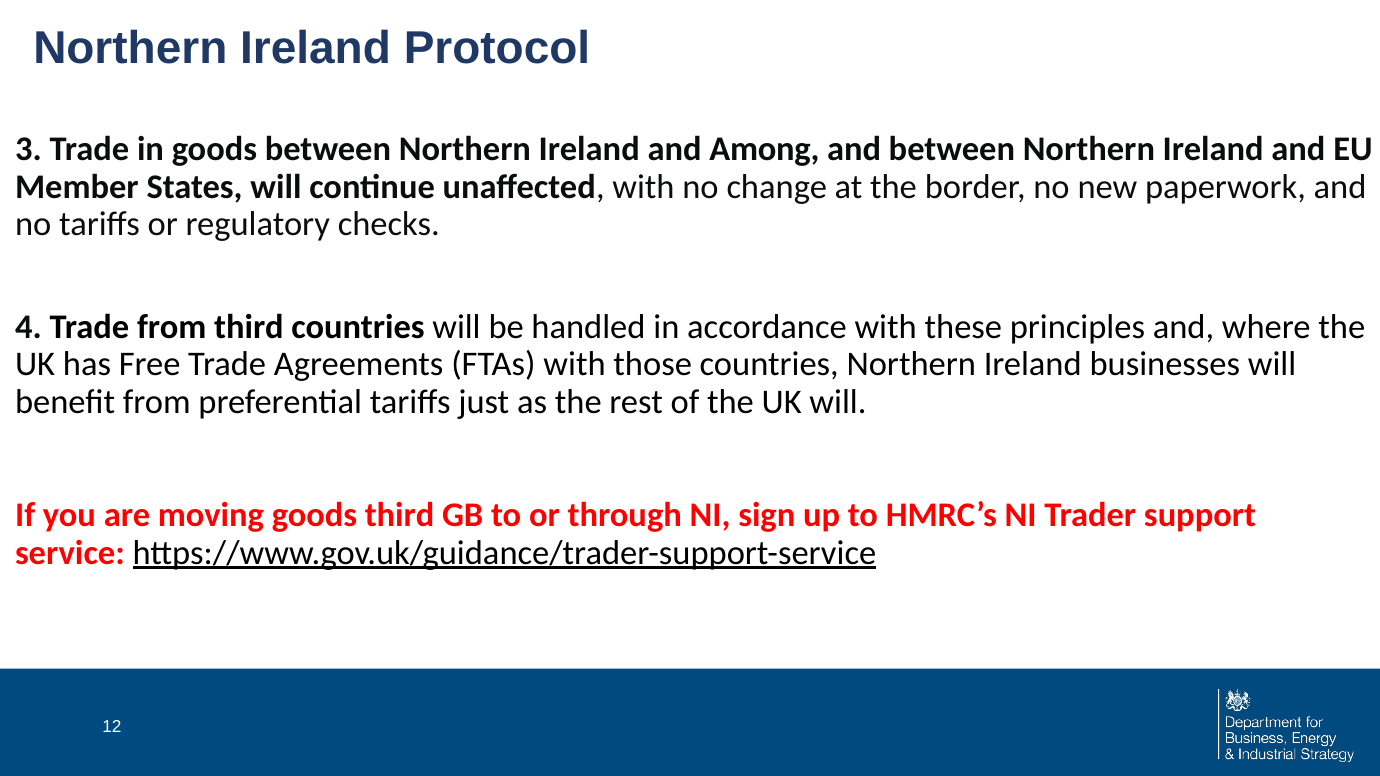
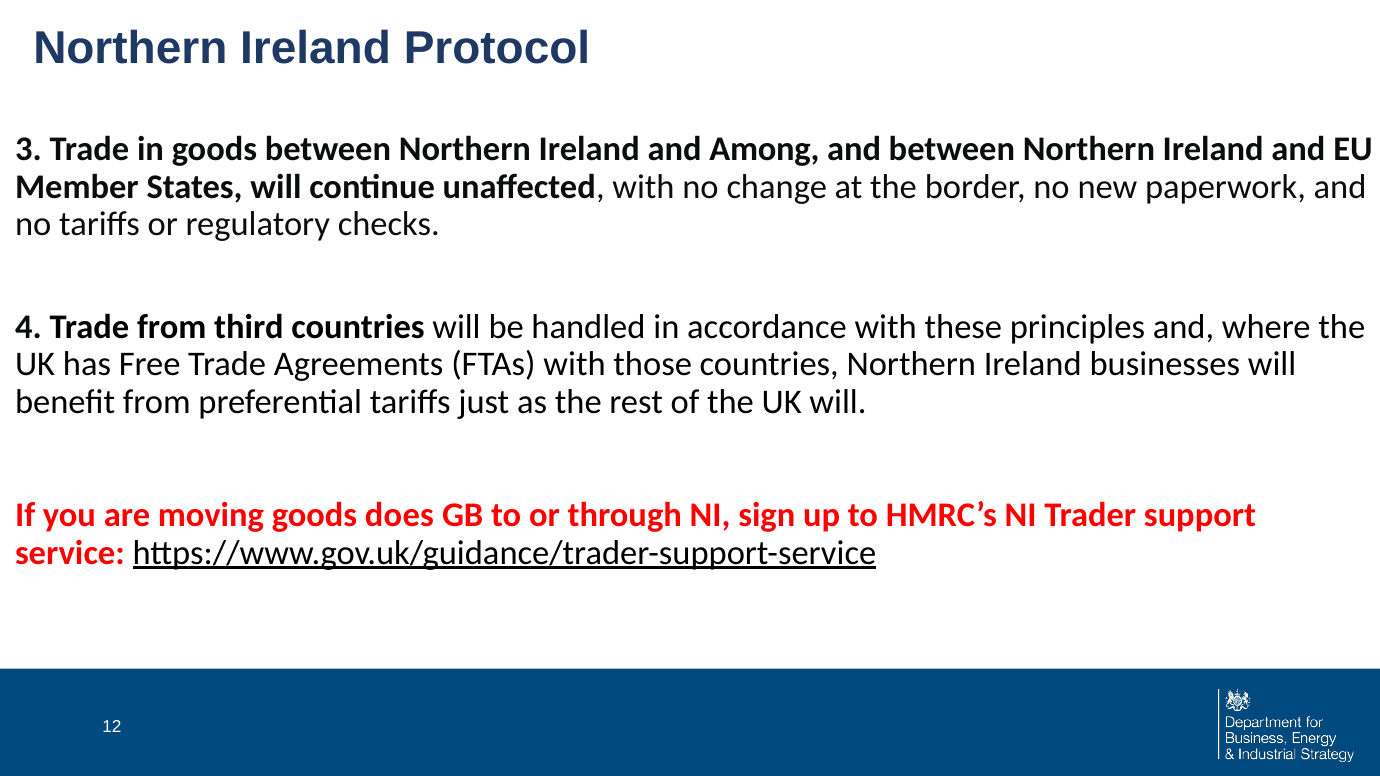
goods third: third -> does (399, 515)
